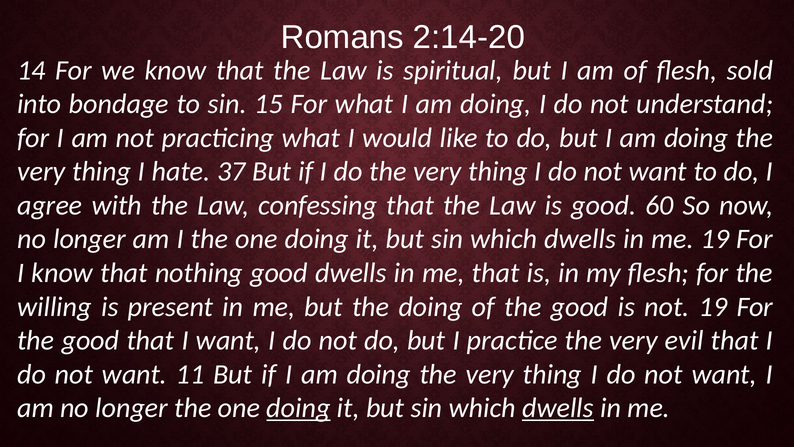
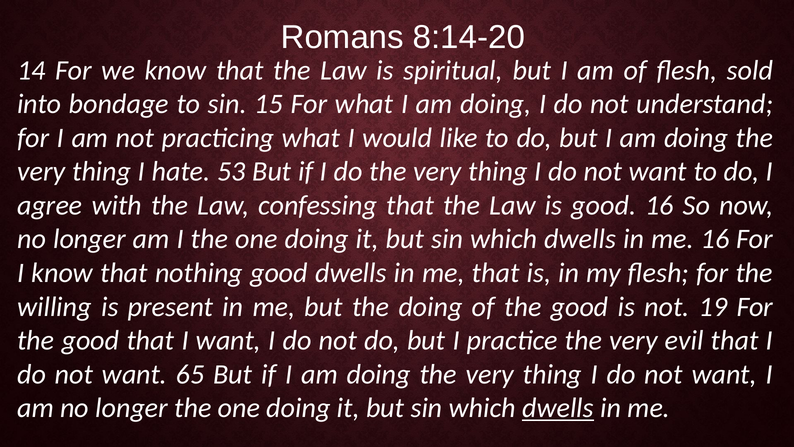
2:14-20: 2:14-20 -> 8:14-20 (469, 38)
37: 37 -> 53 (231, 172)
good 60: 60 -> 16 (659, 205)
me 19: 19 -> 16 (715, 239)
11: 11 -> 65 (190, 374)
doing underline: present -> none (298, 408)
